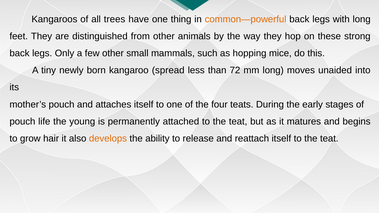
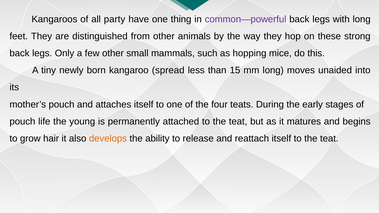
trees: trees -> party (115, 19)
common—powerful colour: orange -> purple (246, 19)
72: 72 -> 15 (235, 70)
